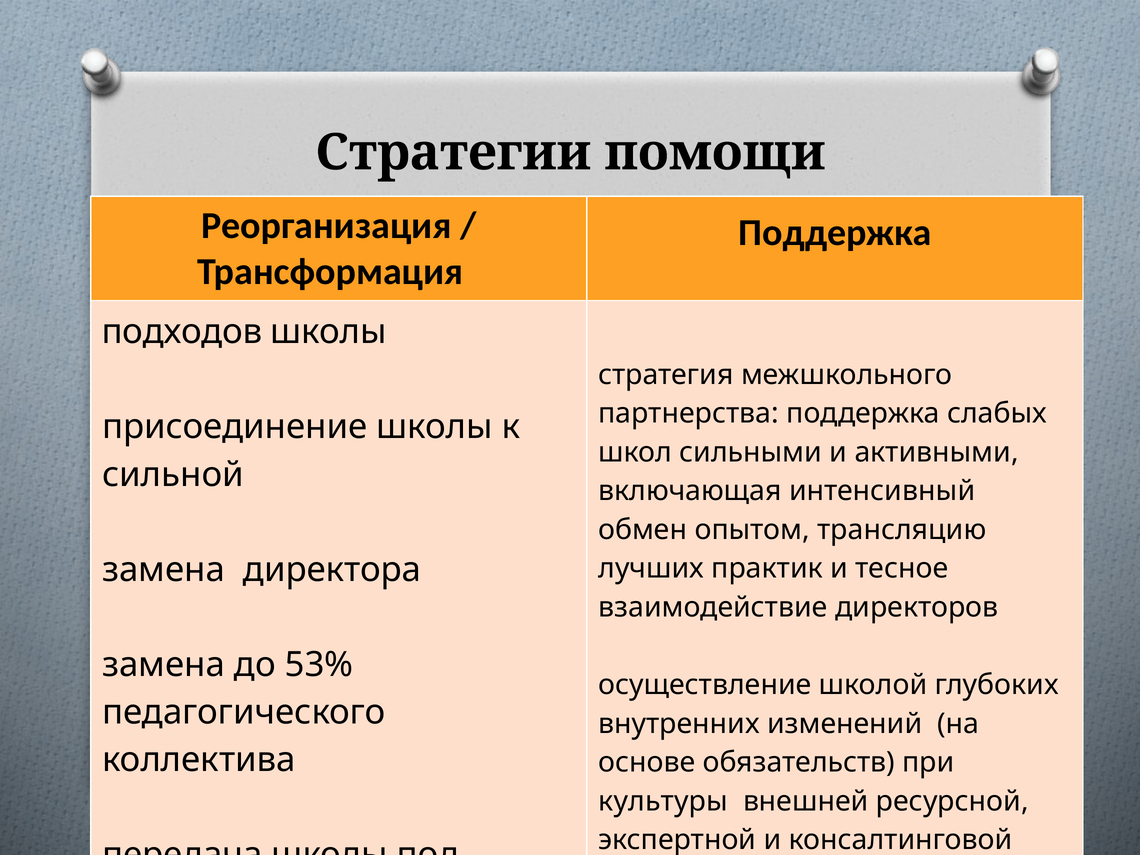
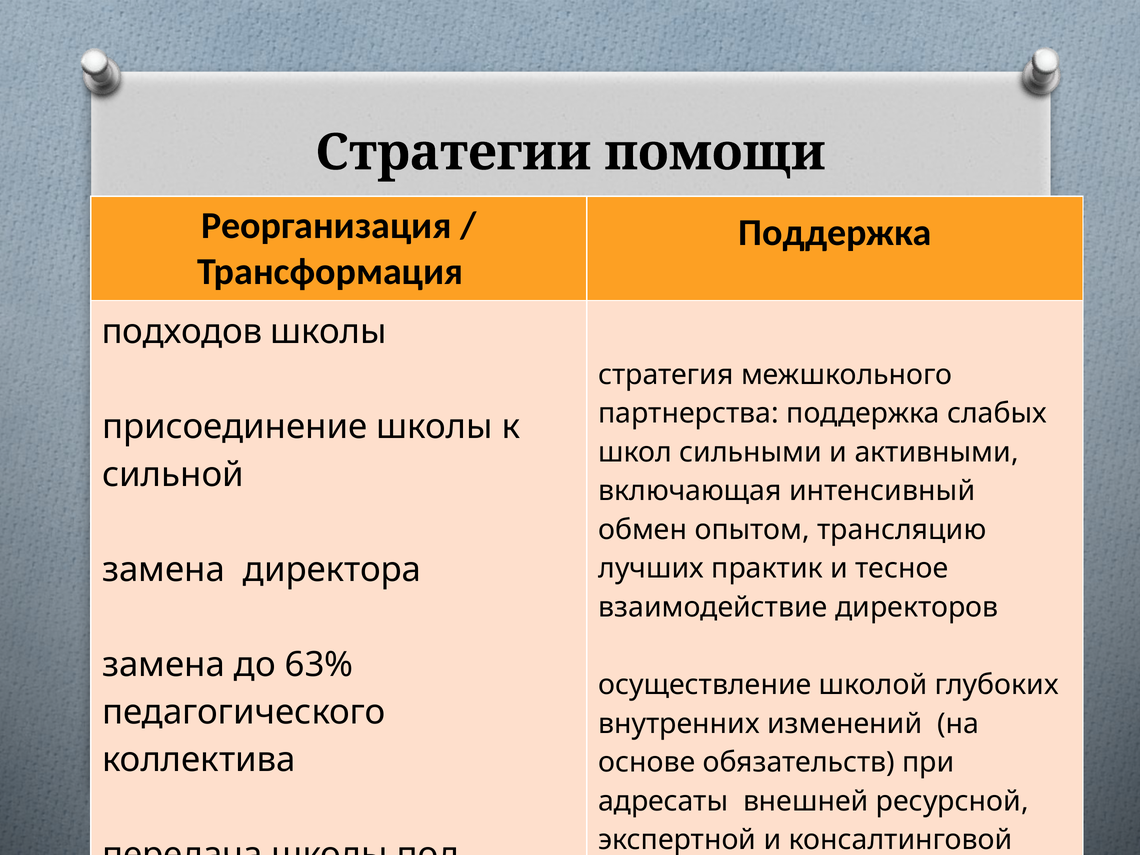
53%: 53% -> 63% (319, 665)
культуры: культуры -> адресаты (663, 801)
